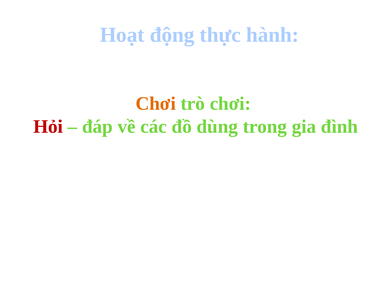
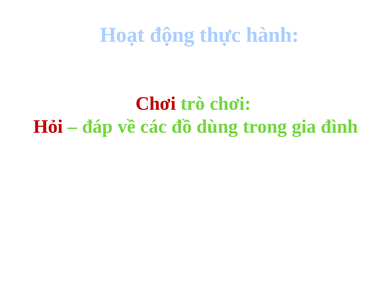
Chơi colour: orange -> red (156, 104)
